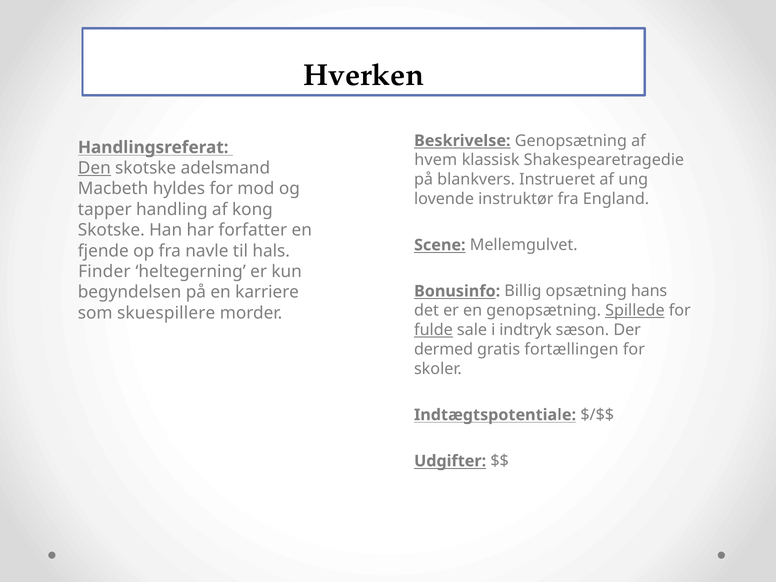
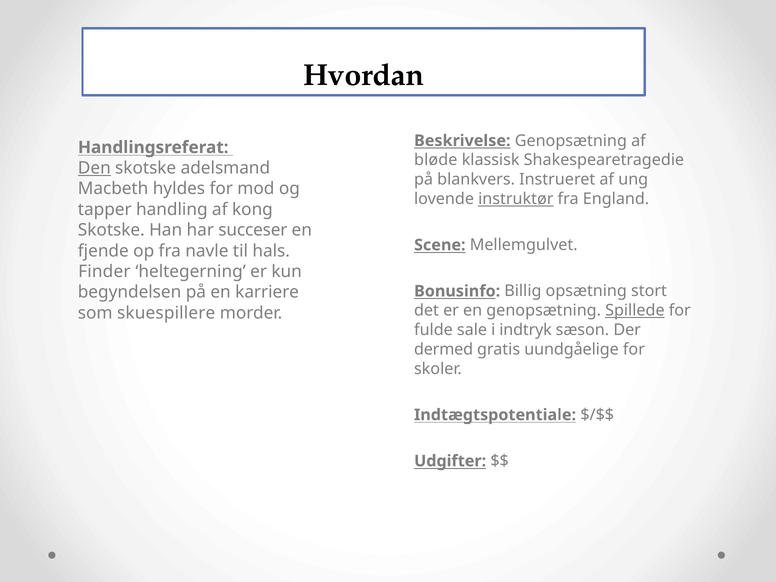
Hverken: Hverken -> Hvordan (364, 76)
hvem: hvem -> bløde (436, 160)
instruktør underline: none -> present (516, 199)
forfatter: forfatter -> succeser (253, 230)
hans: hans -> stort (649, 291)
fulde underline: present -> none (433, 330)
fortællingen: fortællingen -> uundgåelige (572, 349)
